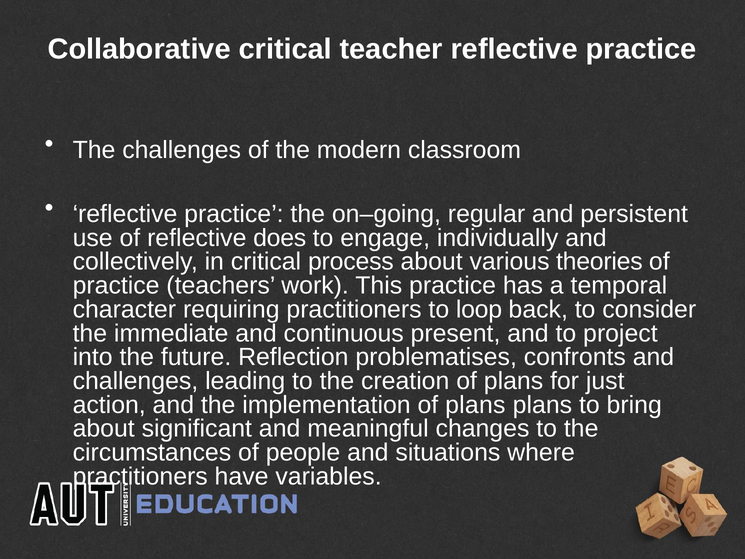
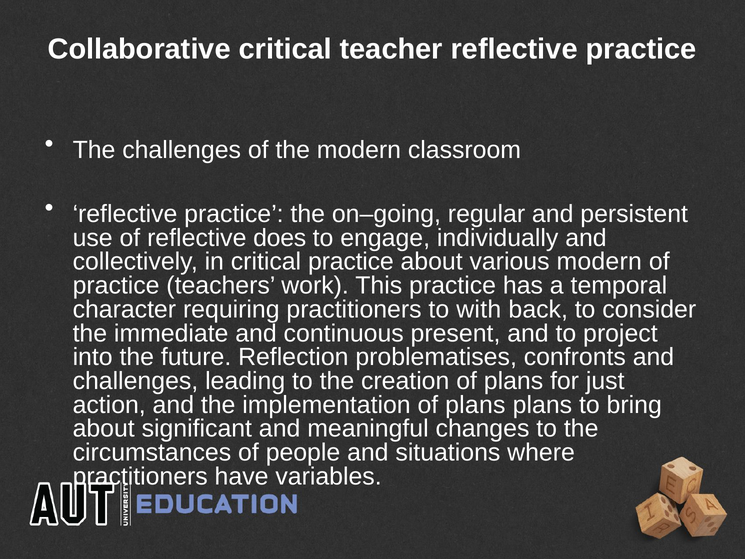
critical process: process -> practice (351, 262)
various theories: theories -> modern (599, 262)
loop: loop -> with (479, 309)
